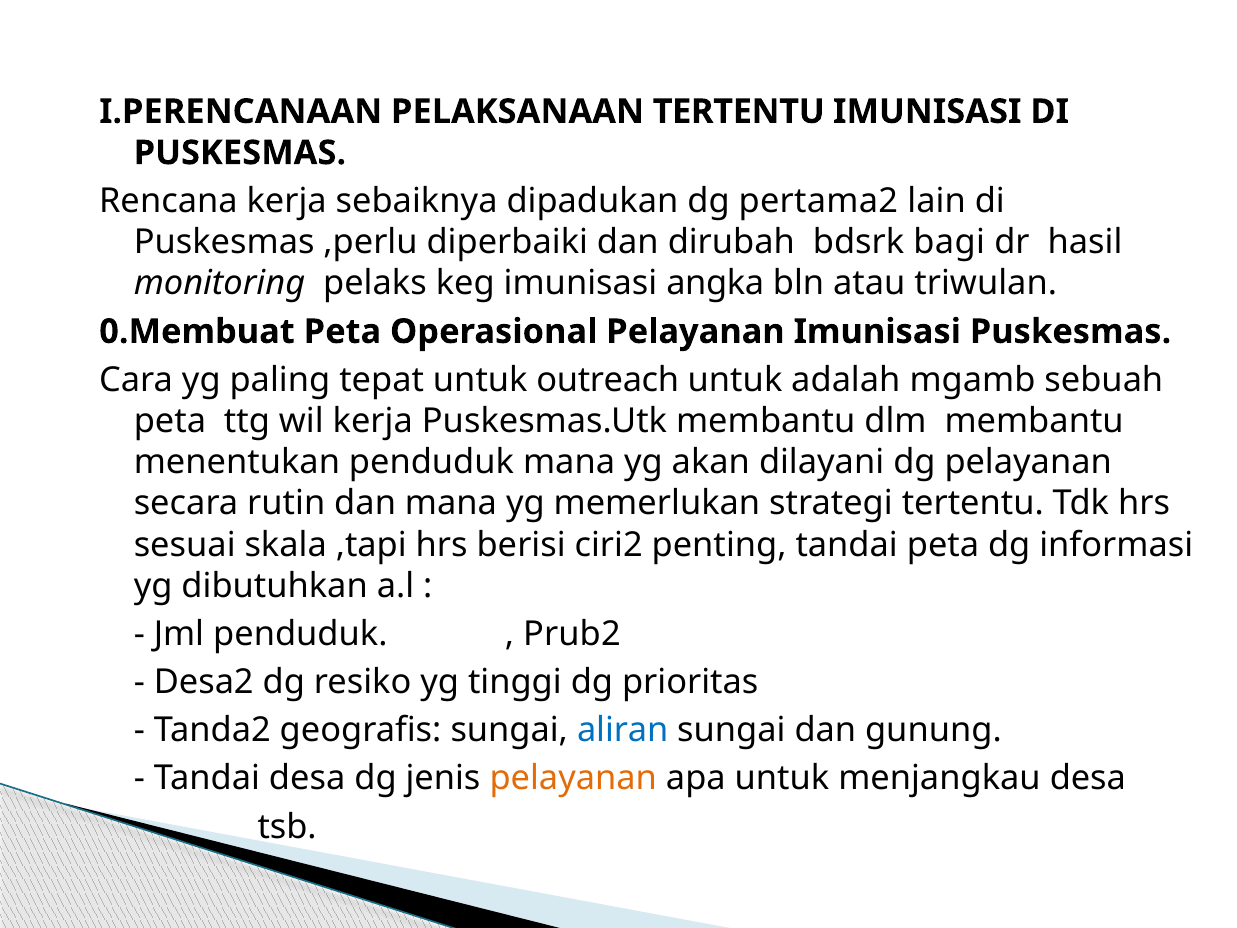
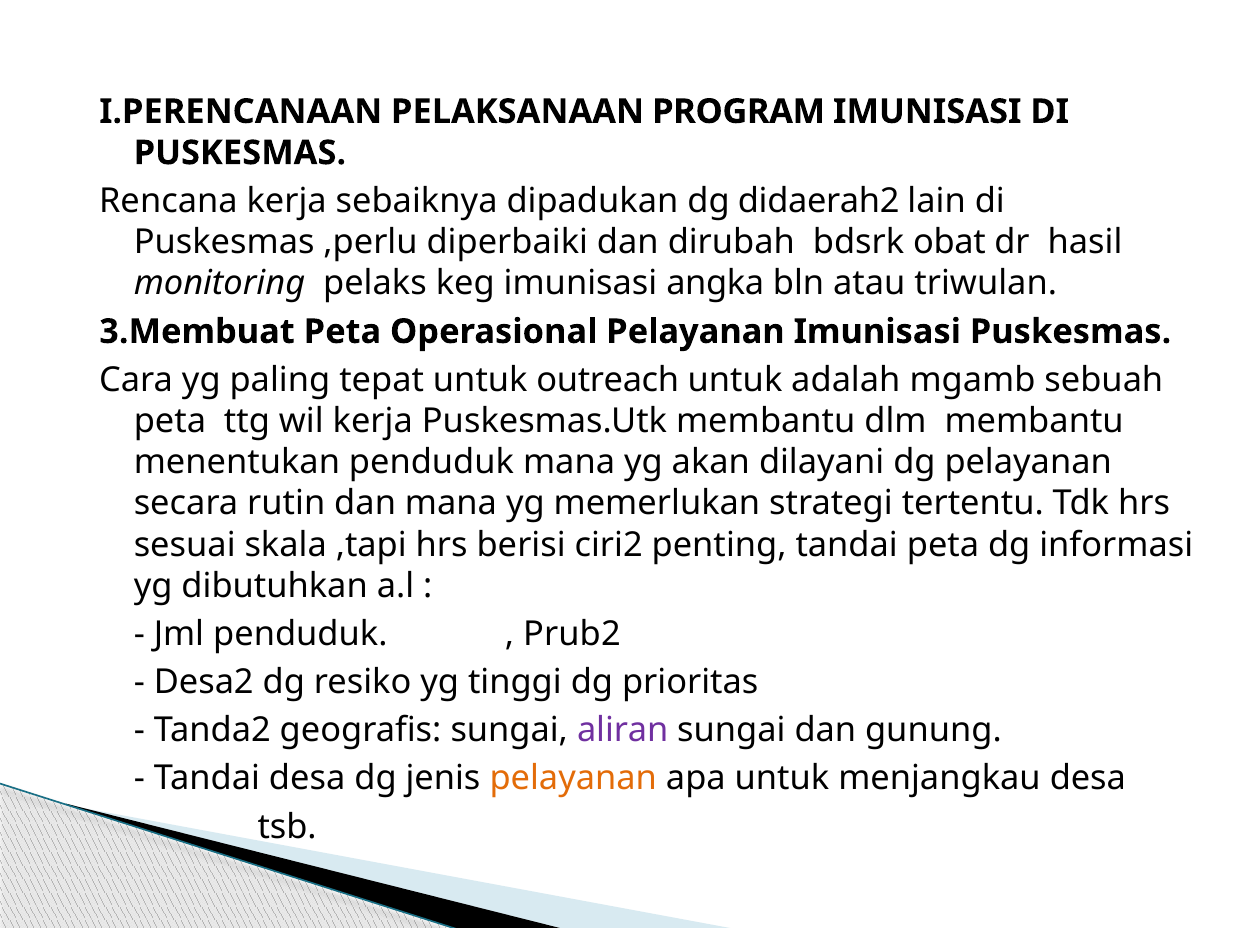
PELAKSANAAN TERTENTU: TERTENTU -> PROGRAM (739, 112)
pertama2: pertama2 -> didaerah2 (819, 201)
bagi: bagi -> obat (950, 242)
0.Membuat: 0.Membuat -> 3.Membuat (197, 332)
aliran colour: blue -> purple (623, 730)
